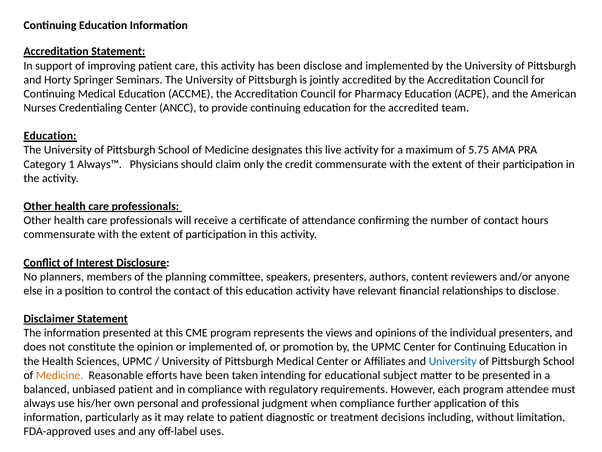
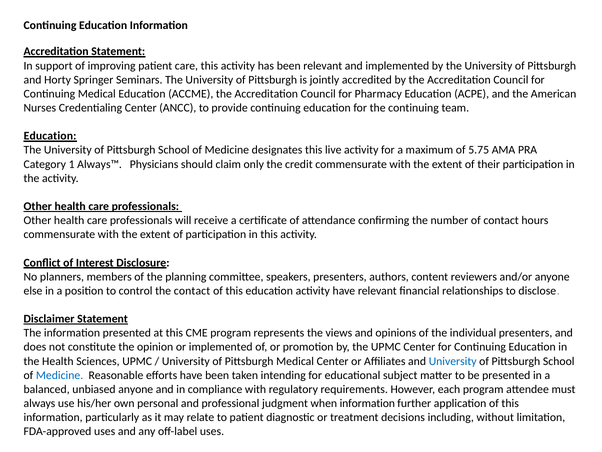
been disclose: disclose -> relevant (323, 66)
the accredited: accredited -> continuing (413, 108)
Medicine colour: orange -> blue (60, 375)
unbiased patient: patient -> anyone (136, 389)
when compliance: compliance -> information (367, 403)
